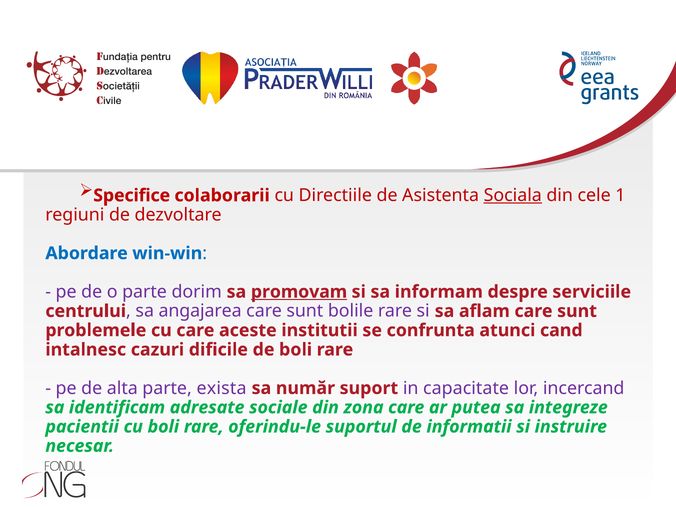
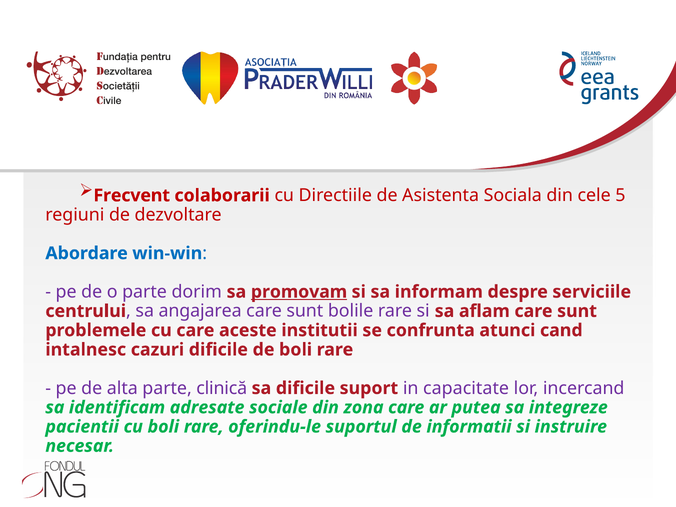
Specifice: Specifice -> Frecvent (132, 195)
Sociala underline: present -> none (513, 195)
1: 1 -> 5 (620, 195)
exista: exista -> clinică (222, 388)
sa număr: număr -> dificile (305, 388)
